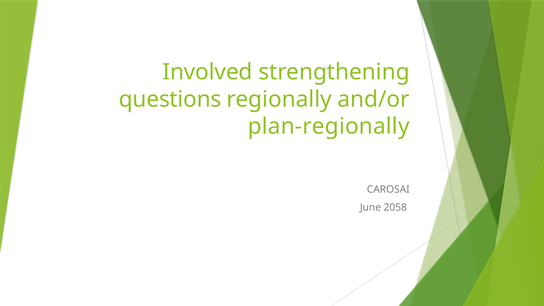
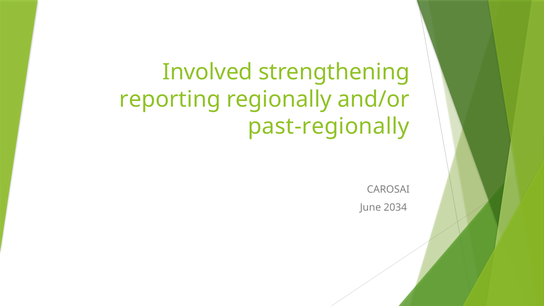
questions: questions -> reporting (170, 99)
plan-regionally: plan-regionally -> past-regionally (329, 126)
2058: 2058 -> 2034 (395, 208)
